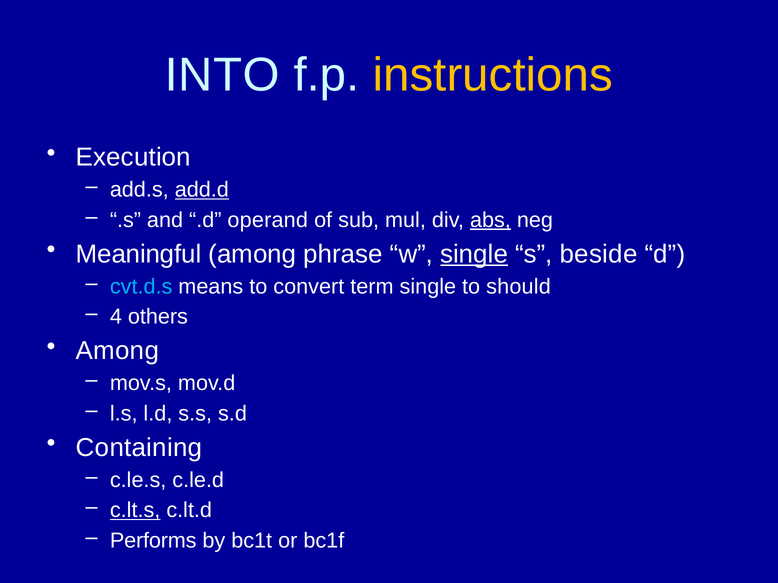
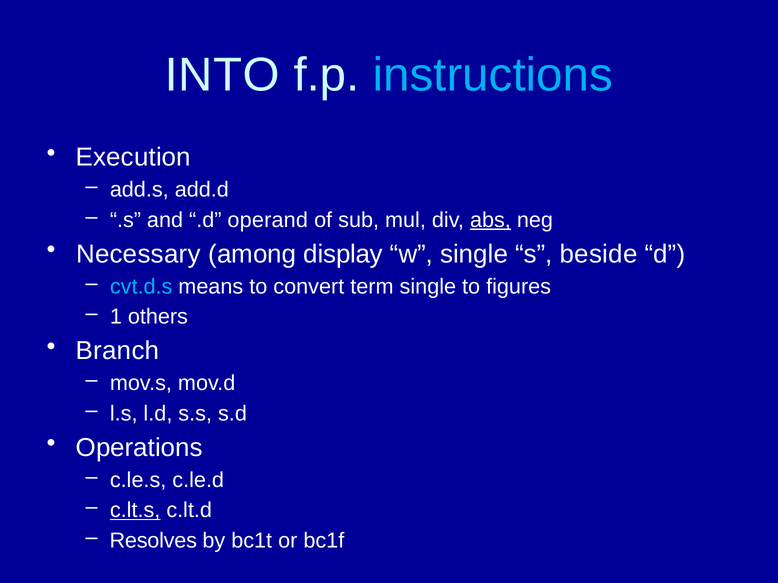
instructions colour: yellow -> light blue (493, 75)
add.d underline: present -> none (202, 190)
Meaningful: Meaningful -> Necessary (138, 254)
phrase: phrase -> display (343, 254)
single underline: present -> none (474, 254)
should: should -> figures (519, 287)
4: 4 -> 1 (116, 317)
Among: Among -> Branch (118, 351)
Containing: Containing -> Operations (139, 448)
Performs: Performs -> Resolves (153, 541)
